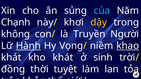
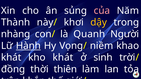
của colour: light blue -> pink (102, 11)
Chạnh: Chạnh -> Thành (16, 22)
không: không -> nhàng (16, 34)
Truyền: Truyền -> Quanh (89, 34)
khao underline: present -> none (128, 46)
tuyệt: tuyệt -> thiên (65, 69)
